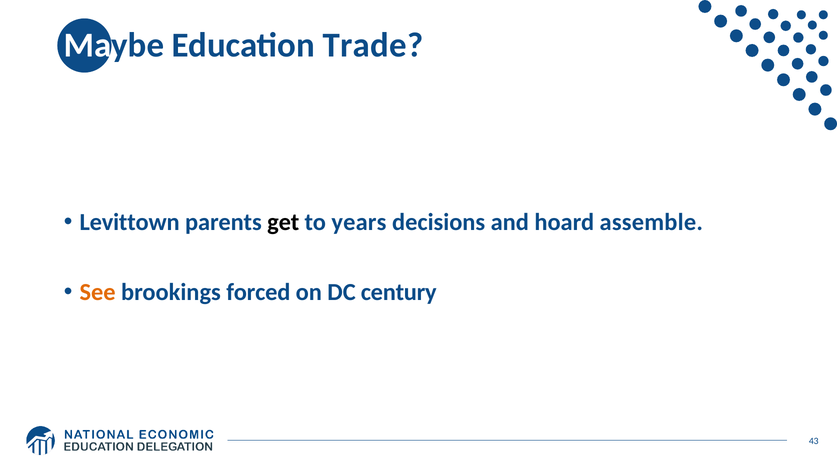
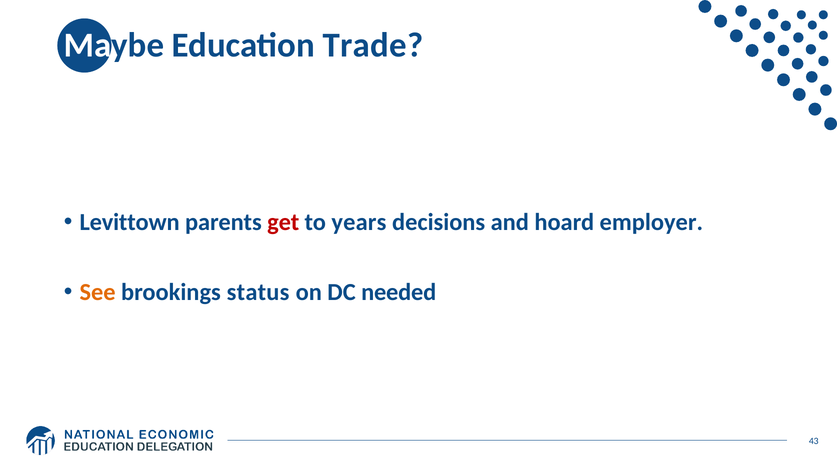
get colour: black -> red (283, 222)
assemble: assemble -> employer (651, 222)
forced: forced -> status (258, 292)
century: century -> needed (399, 292)
